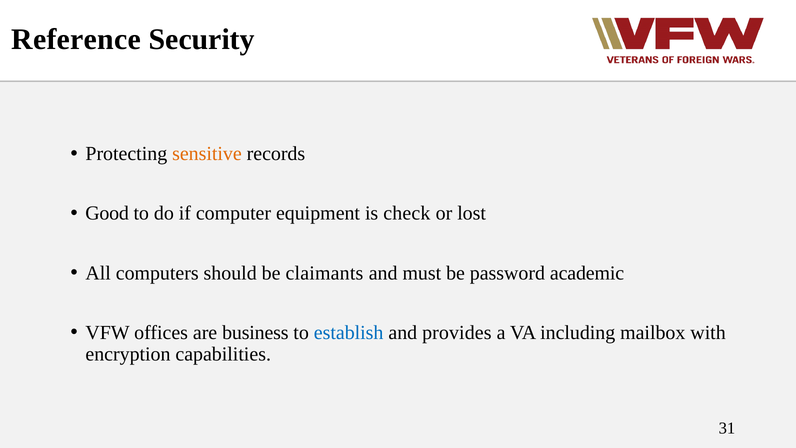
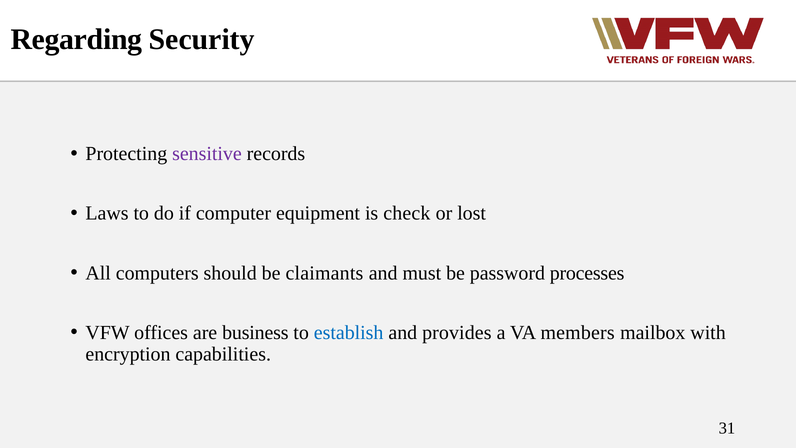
Reference: Reference -> Regarding (76, 40)
sensitive colour: orange -> purple (207, 154)
Good: Good -> Laws (107, 213)
academic: academic -> processes (587, 273)
including: including -> members (578, 332)
